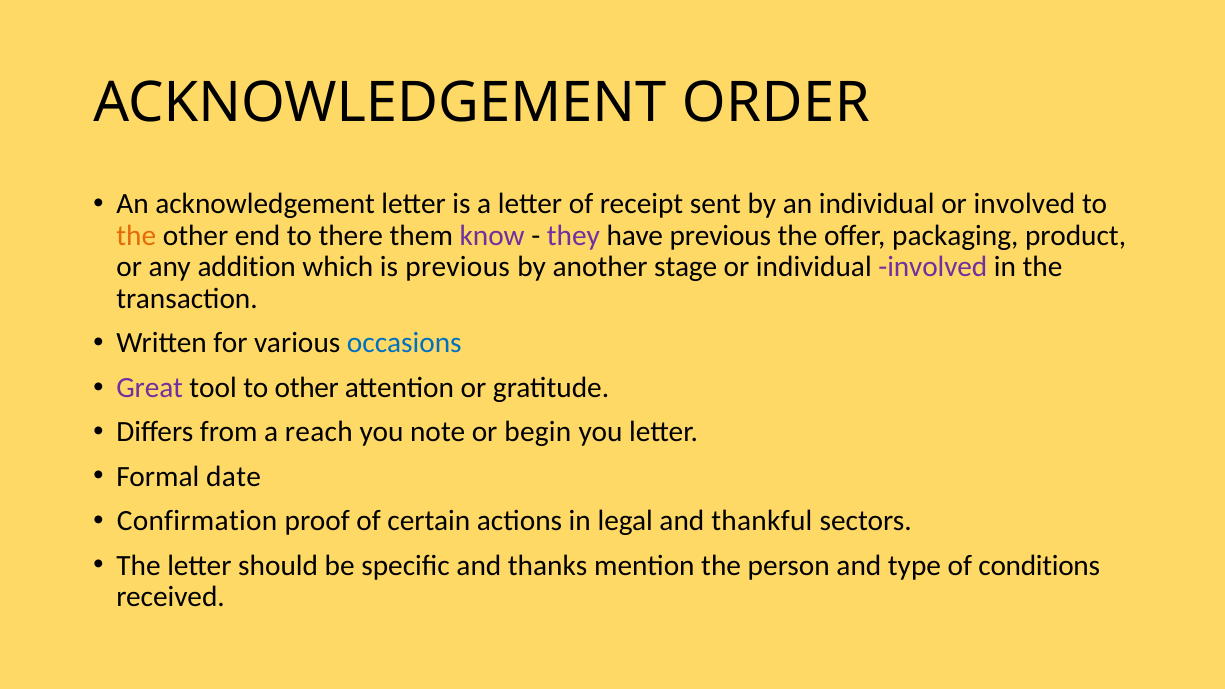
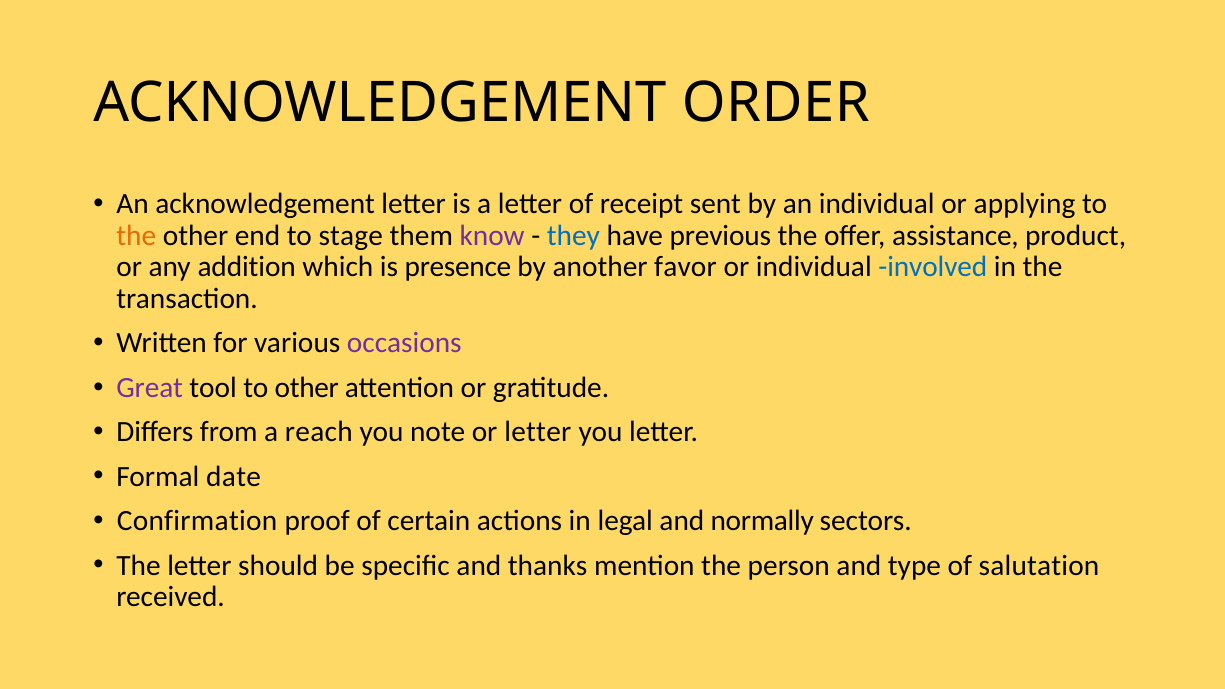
or involved: involved -> applying (1025, 204)
there: there -> stage (351, 235)
they colour: purple -> blue (573, 235)
packaging: packaging -> assistance (955, 235)
is previous: previous -> presence (458, 267)
stage: stage -> favor (686, 267)
involved colour: purple -> blue (933, 267)
occasions colour: blue -> purple (404, 343)
or begin: begin -> letter (538, 432)
thankful: thankful -> normally (762, 521)
conditions: conditions -> salutation (1039, 565)
